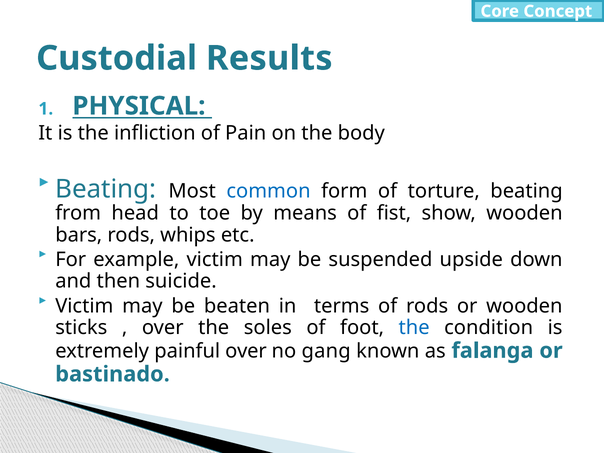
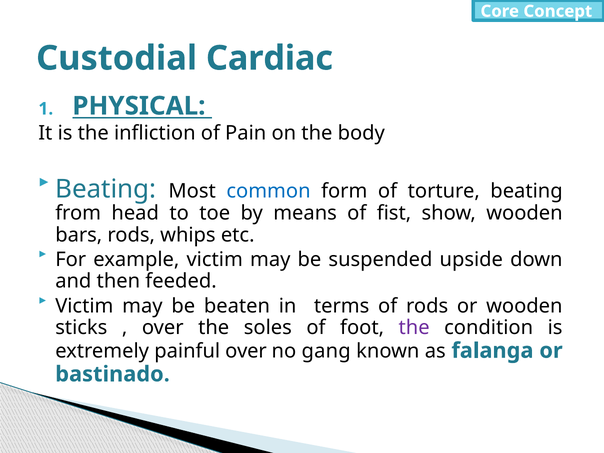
Results: Results -> Cardiac (269, 58)
suicide: suicide -> feeded (181, 281)
the colour: blue -> purple (414, 328)
